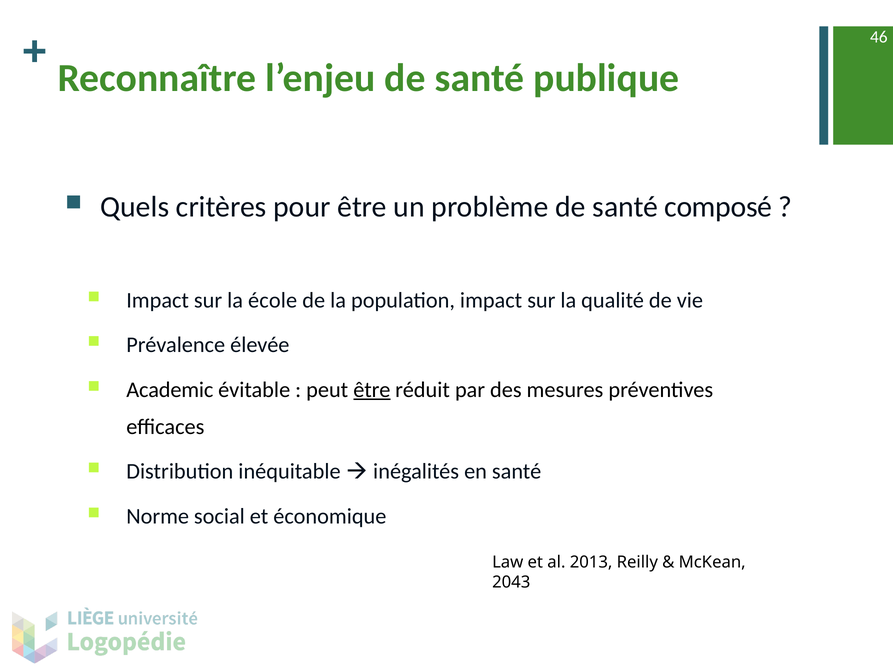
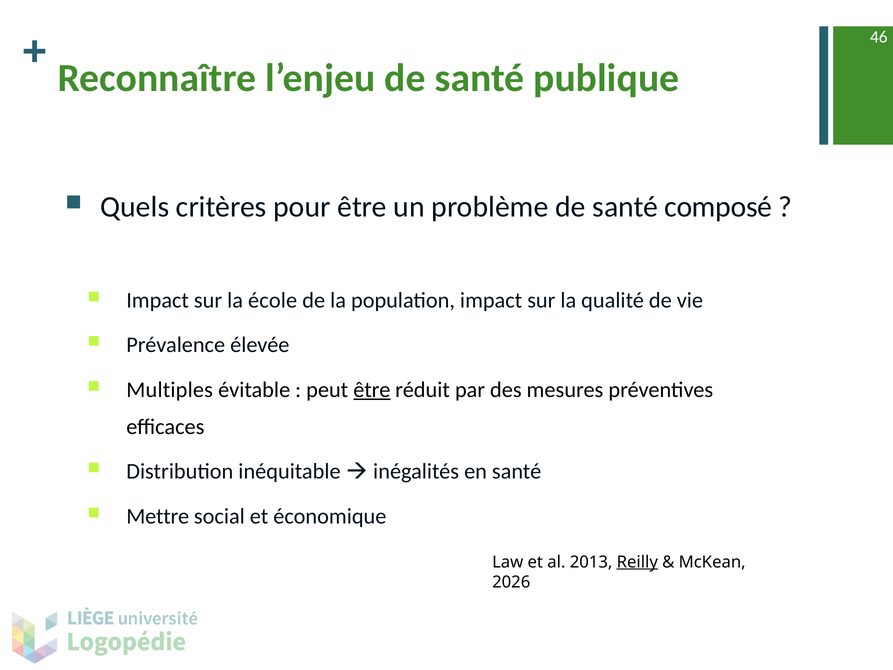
Academic: Academic -> Multiples (170, 390)
Norme: Norme -> Mettre (158, 516)
Reilly underline: none -> present (637, 562)
2043: 2043 -> 2026 (511, 582)
